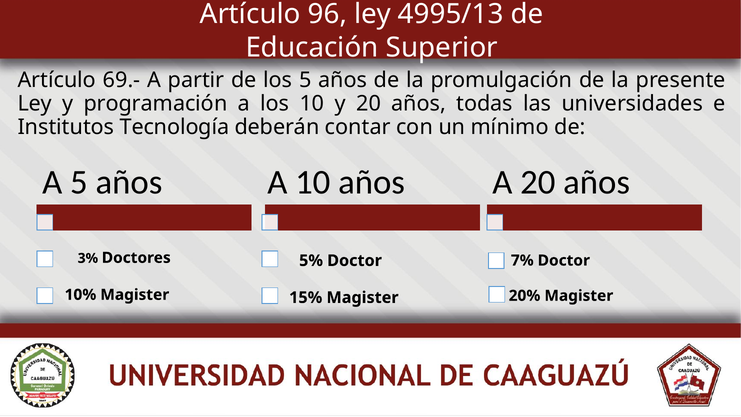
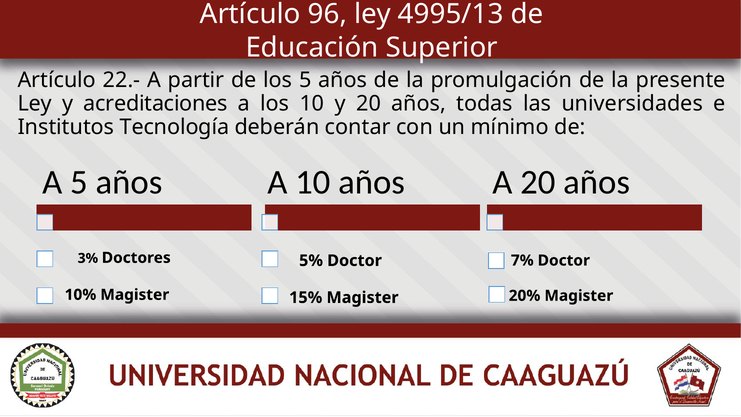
69.-: 69.- -> 22.- (122, 80)
programación: programación -> acreditaciones (156, 104)
